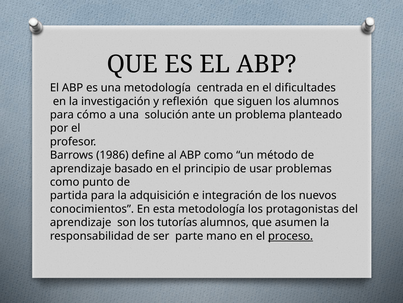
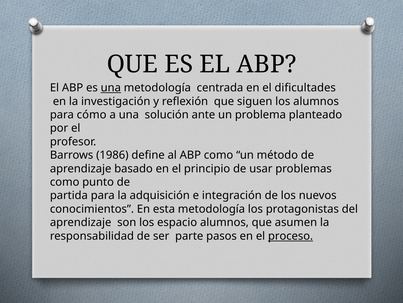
una underline: none -> present (111, 88)
tutorías: tutorías -> espacio (177, 222)
mano: mano -> pasos (222, 235)
